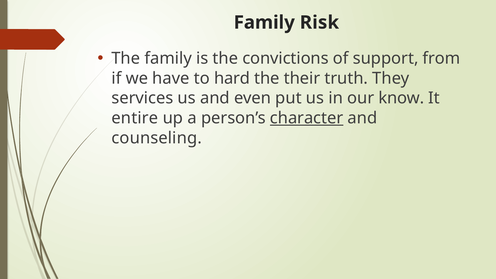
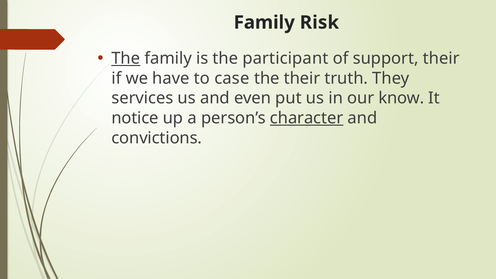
The underline: none -> present (126, 58)
convictions: convictions -> participant (285, 58)
support from: from -> their (441, 58)
hard: hard -> case (232, 78)
entire: entire -> notice (135, 118)
counseling: counseling -> convictions (157, 138)
